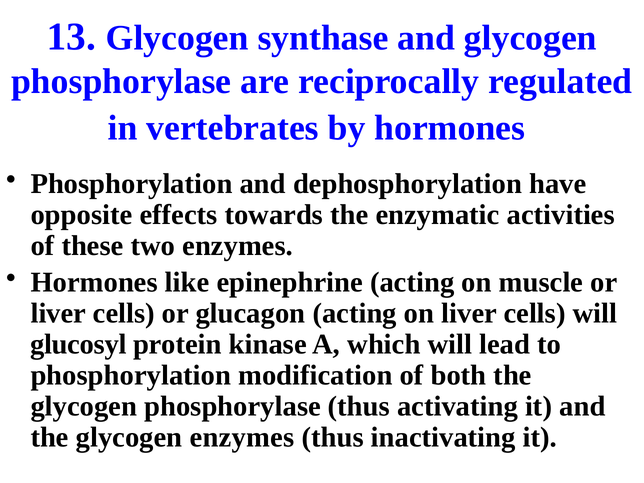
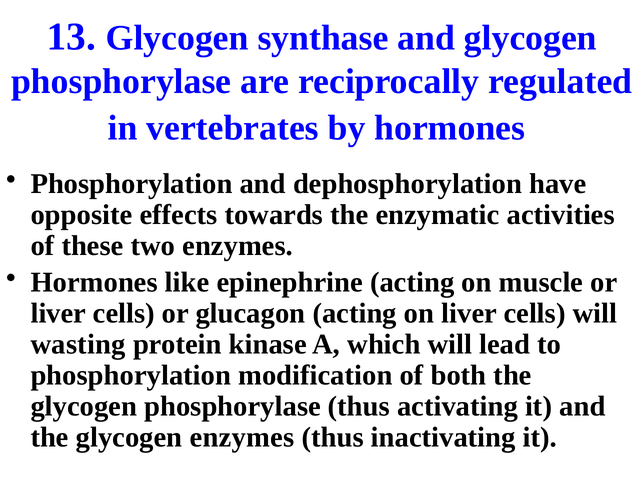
glucosyl: glucosyl -> wasting (78, 344)
